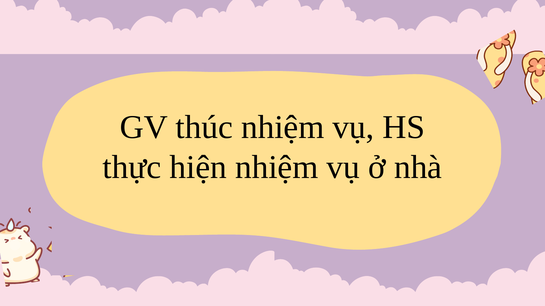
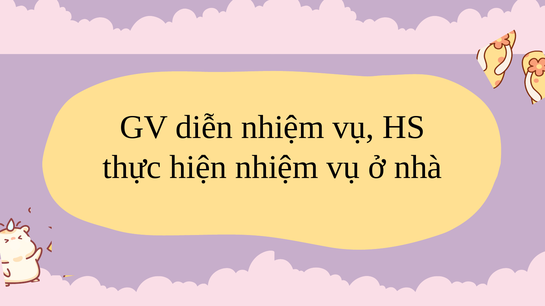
thúc: thúc -> diễn (204, 128)
